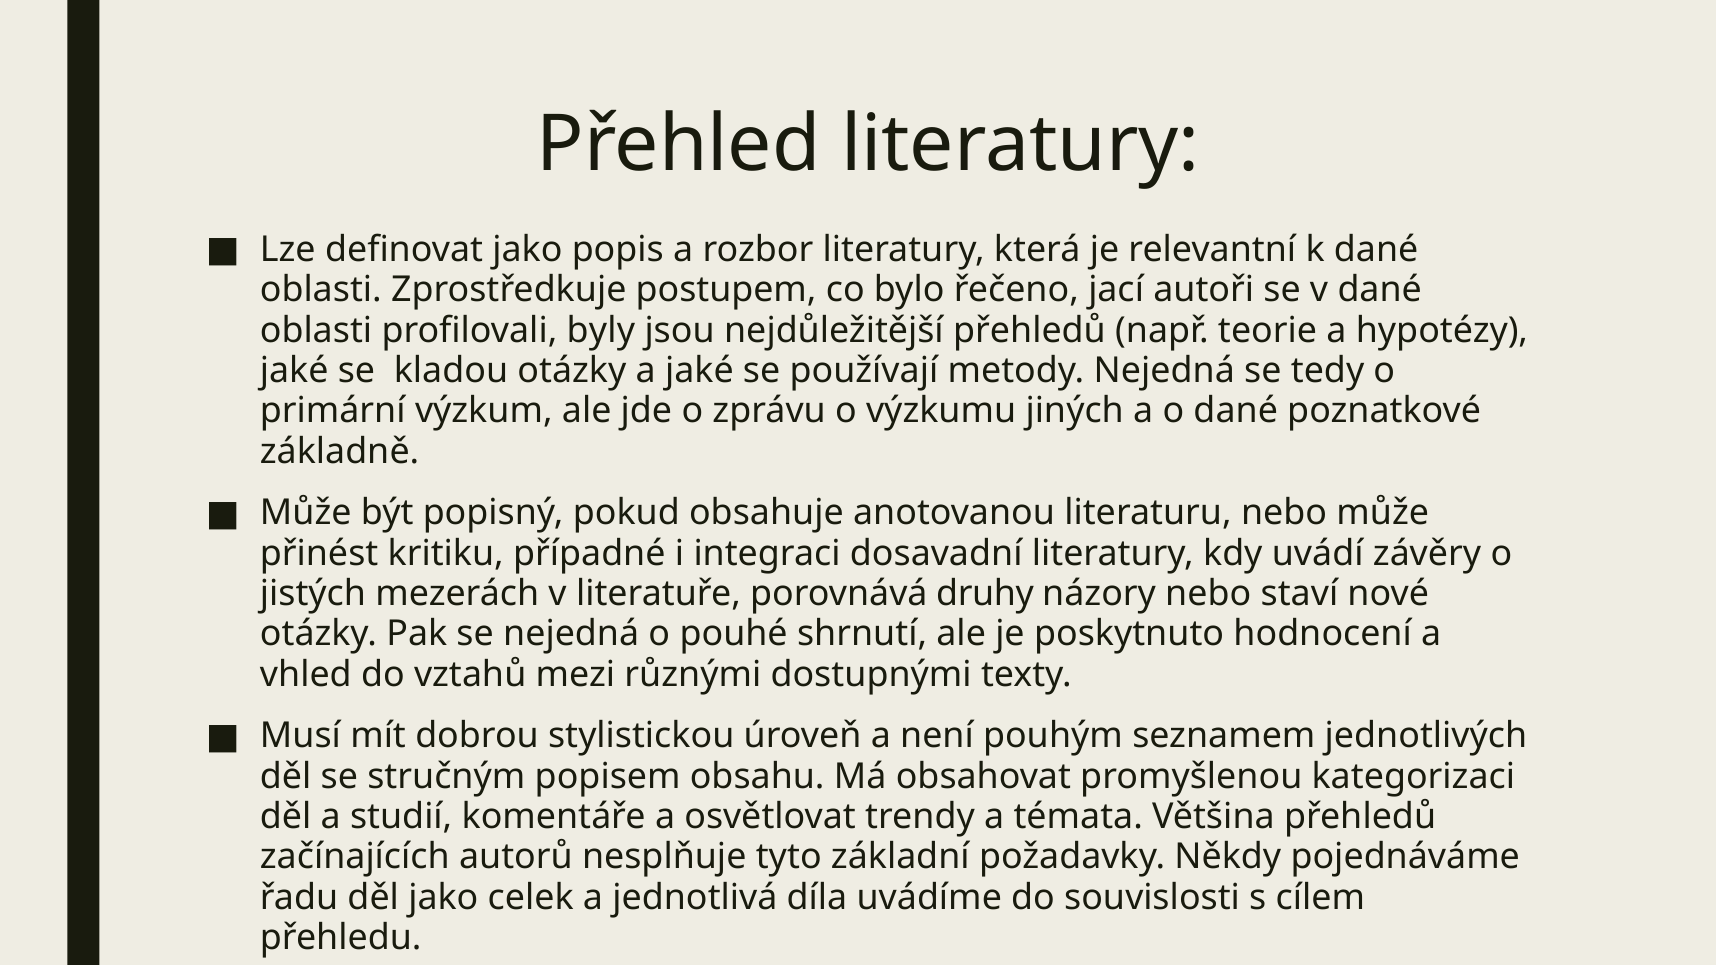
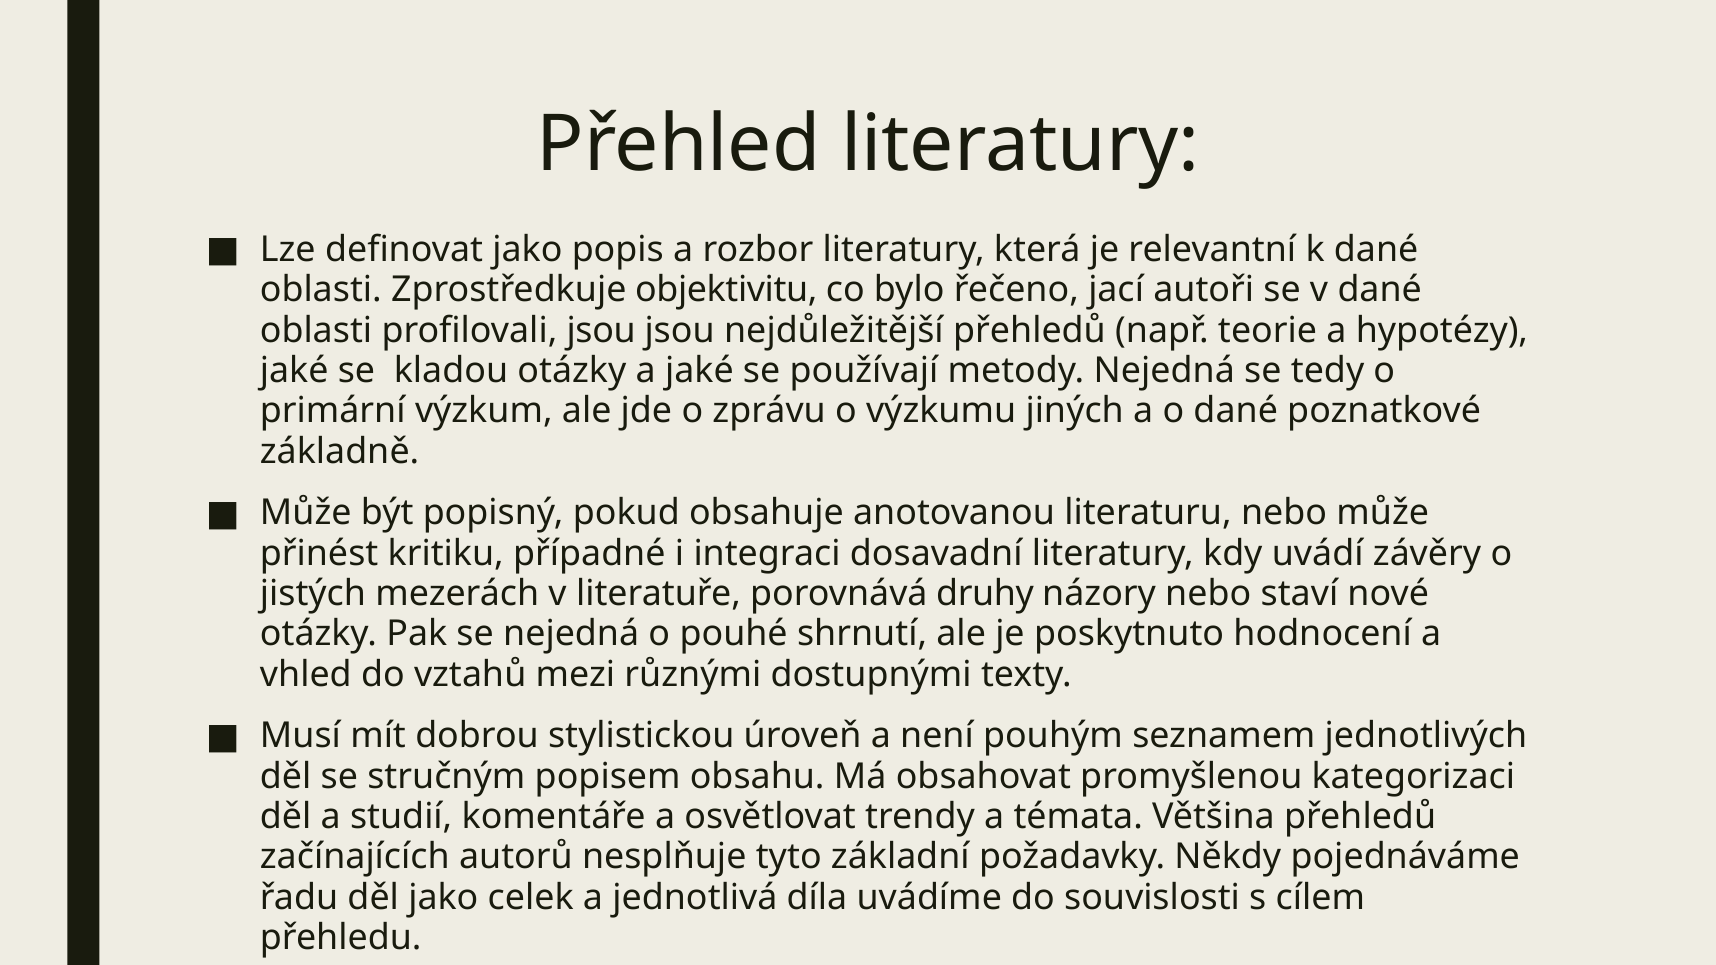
postupem: postupem -> objektivitu (726, 290)
profilovali byly: byly -> jsou (601, 330)
